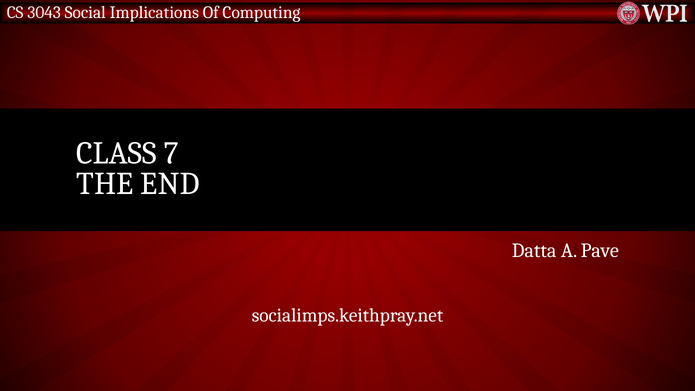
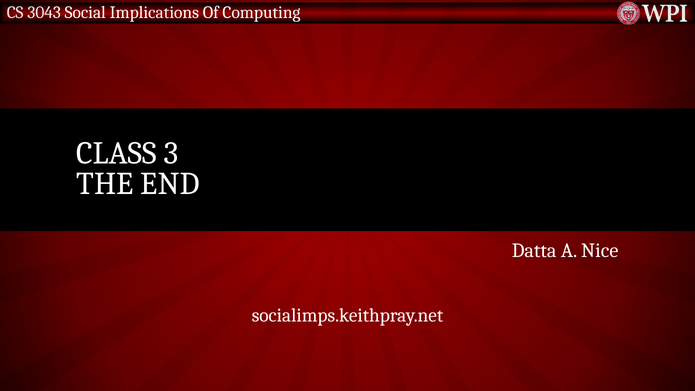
7: 7 -> 3 (171, 153)
Pave: Pave -> Nice (600, 250)
